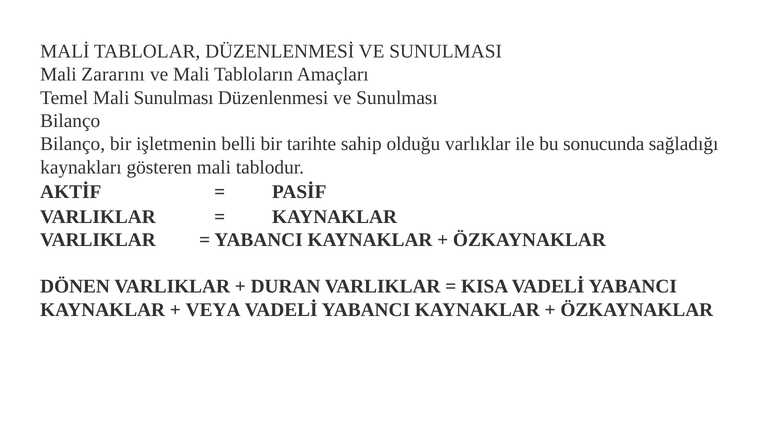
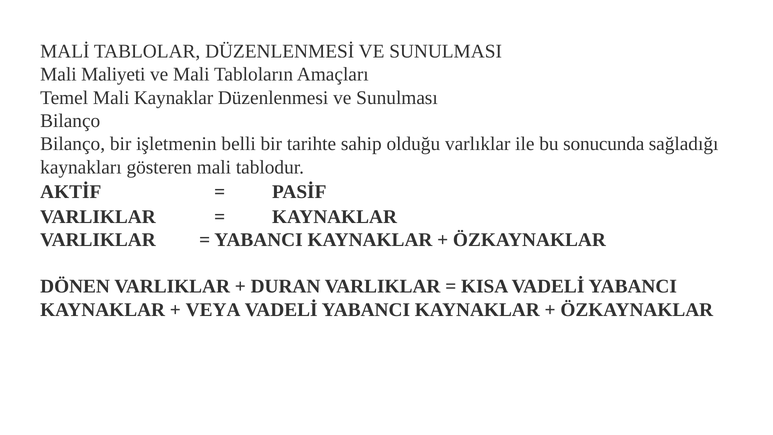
Zararını: Zararını -> Maliyeti (113, 74)
Mali Sunulması: Sunulması -> Kaynaklar (174, 98)
